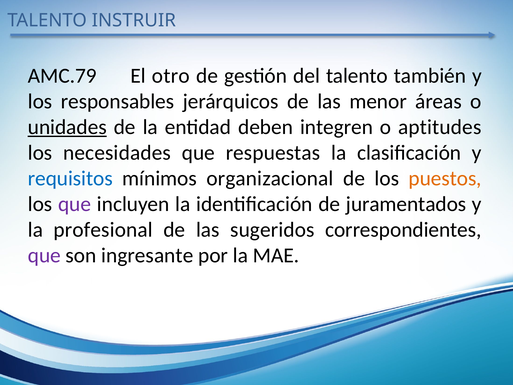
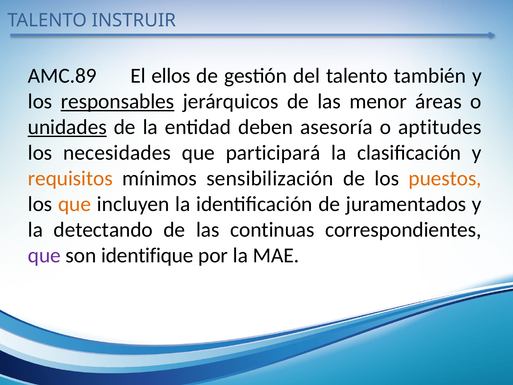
AMC.79: AMC.79 -> AMC.89 (62, 76)
otro: otro -> ellos (171, 76)
responsables underline: none -> present (117, 102)
integren: integren -> asesoría (336, 127)
respuestas: respuestas -> participará (273, 153)
requisitos colour: blue -> orange (70, 178)
organizacional: organizacional -> sensibilización (270, 178)
que colour: purple -> orange (75, 204)
profesional: profesional -> detectando (103, 230)
sugeridos: sugeridos -> continuas (272, 230)
ingresante: ingresante -> identifique (147, 255)
